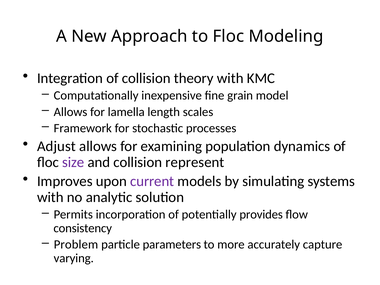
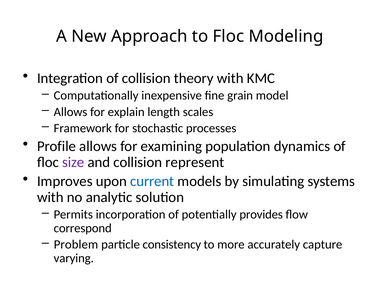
lamella: lamella -> explain (126, 112)
Adjust: Adjust -> Profile (57, 146)
current colour: purple -> blue (152, 181)
consistency: consistency -> correspond (83, 228)
parameters: parameters -> consistency (172, 244)
